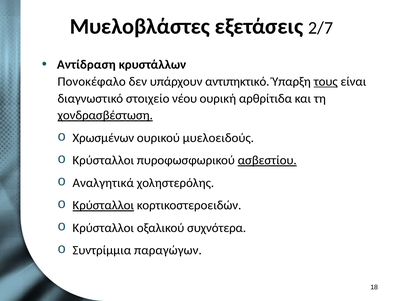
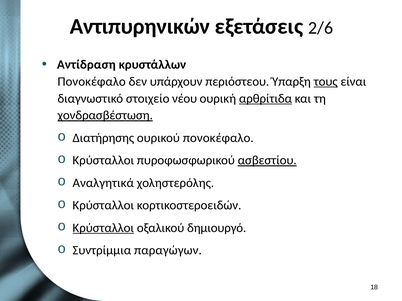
Μυελοβλάστες: Μυελοβλάστες -> Αντιπυρηνικών (140, 27)
2/7: 2/7 -> 2/6 (321, 28)
αντιπηκτικό: αντιπηκτικό -> περιόστεου (237, 82)
αρθρίτιδα underline: none -> present (265, 99)
Χρωσμένων: Χρωσμένων -> Διατήρησης (103, 138)
ουρικού μυελοειδούς: μυελοειδούς -> πονοκέφαλο (218, 138)
Κρύσταλλοι underline: present -> none (103, 206)
Κρύσταλλοι underline: none -> present (103, 228)
συχνότερα: συχνότερα -> δημιουργό (217, 228)
